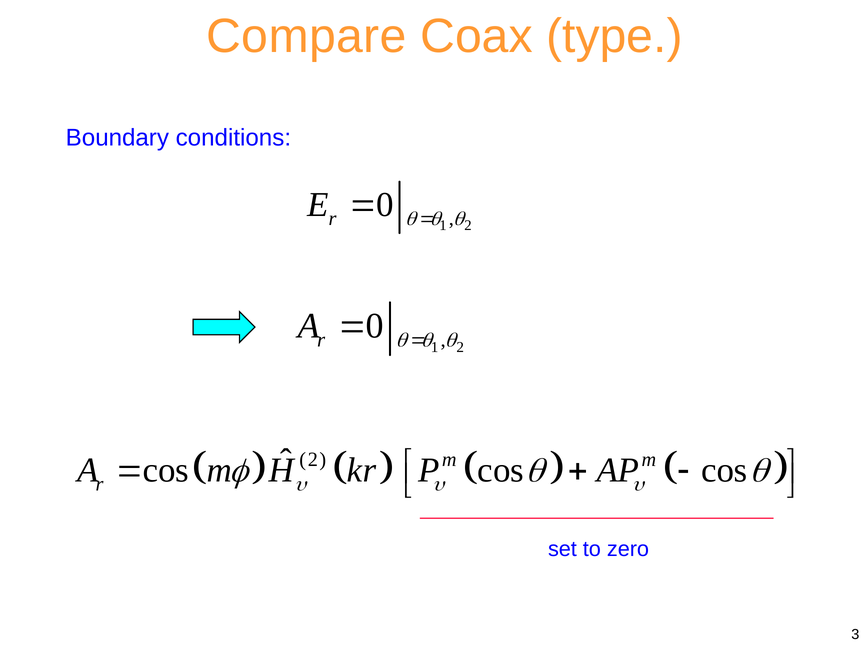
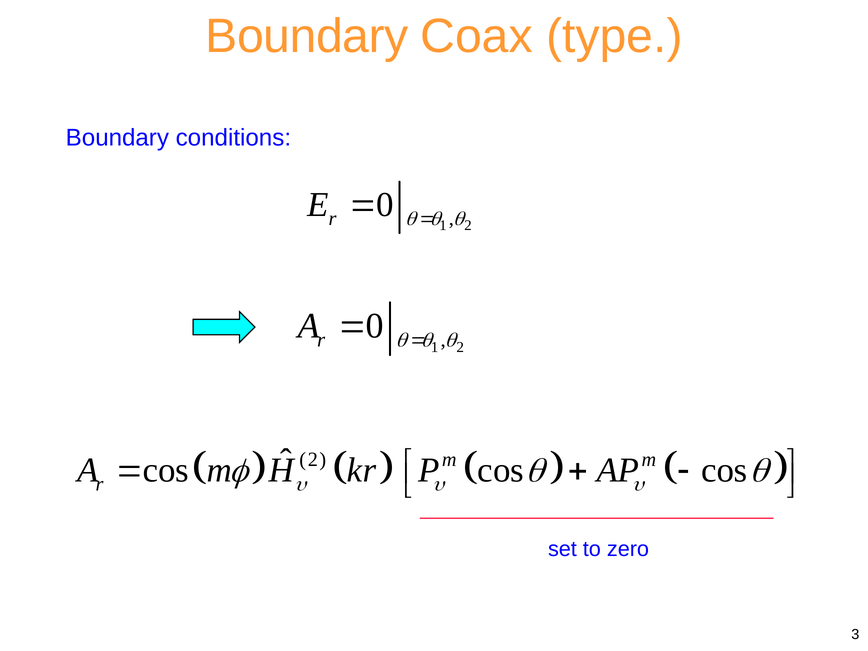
Compare: Compare -> Boundary (307, 37)
